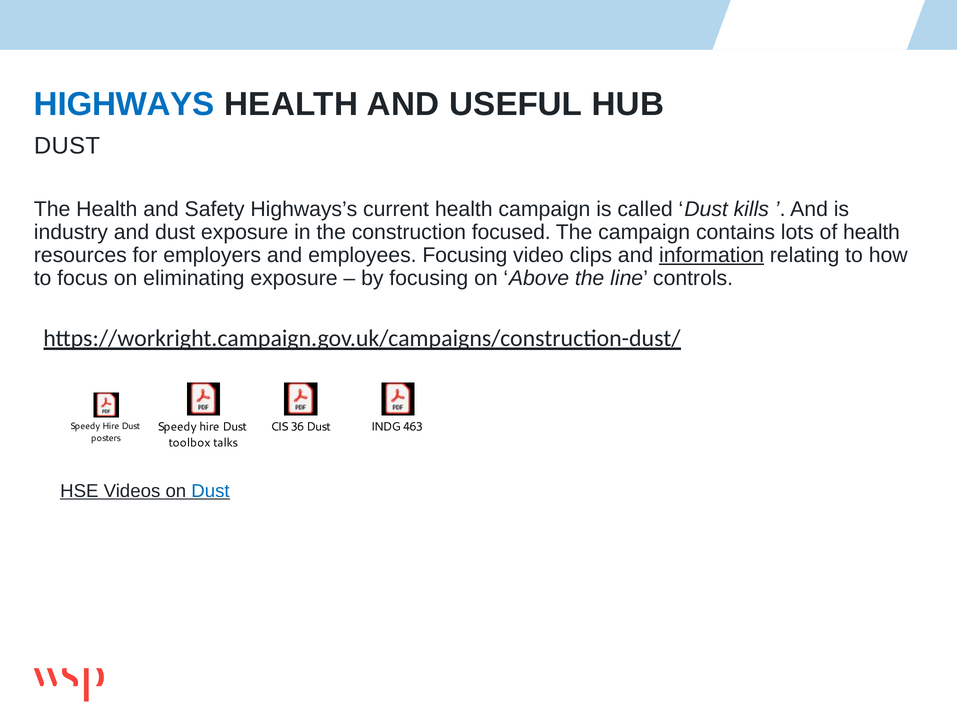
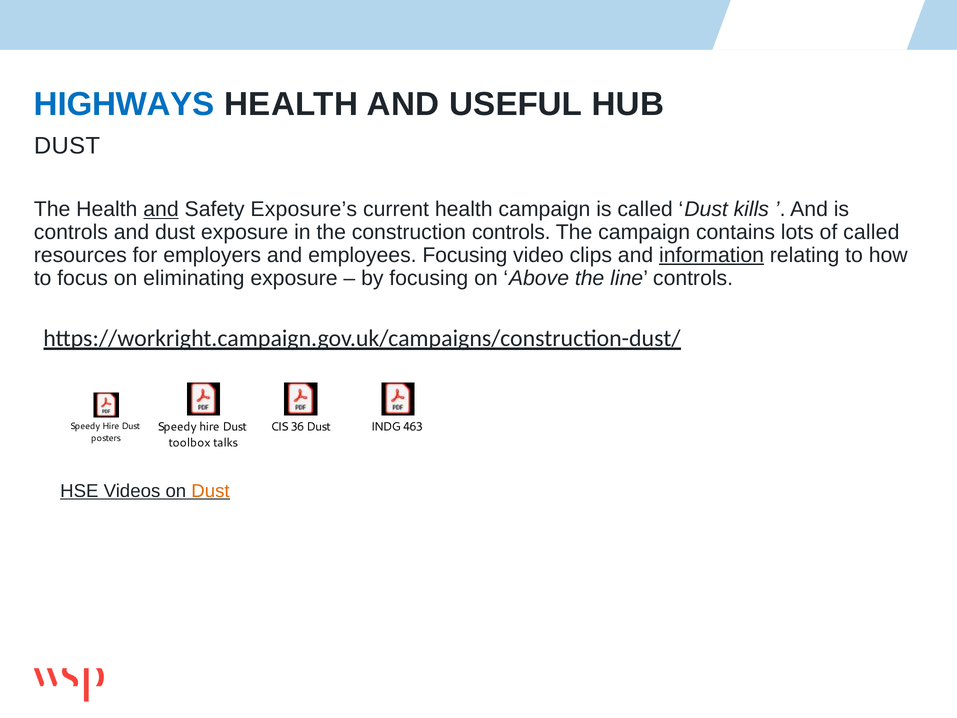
and underline: none -> present (161, 209)
Highways’s: Highways’s -> Exposure’s (304, 209)
industry: industry -> controls (71, 232)
construction focused: focused -> controls (511, 232)
of health: health -> called (871, 232)
Dust colour: blue -> orange (210, 491)
